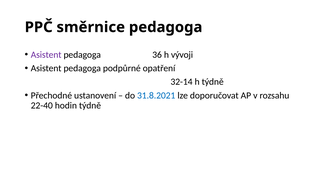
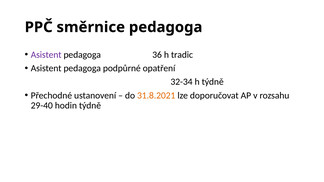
vývoji: vývoji -> tradic (182, 55)
32-14: 32-14 -> 32-34 (182, 82)
31.8.2021 colour: blue -> orange (156, 96)
22-40: 22-40 -> 29-40 (42, 106)
